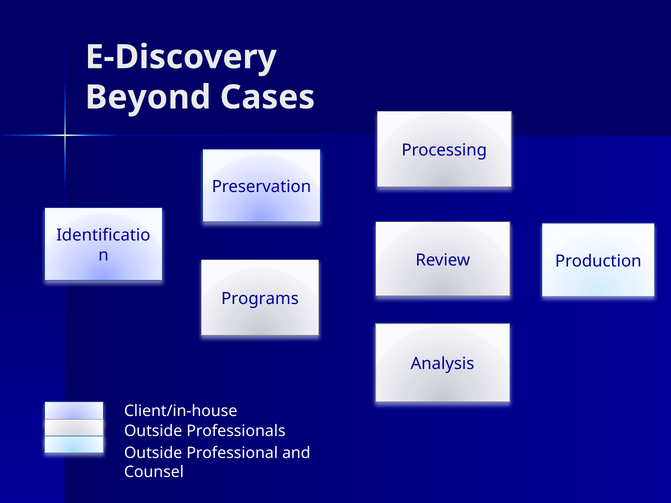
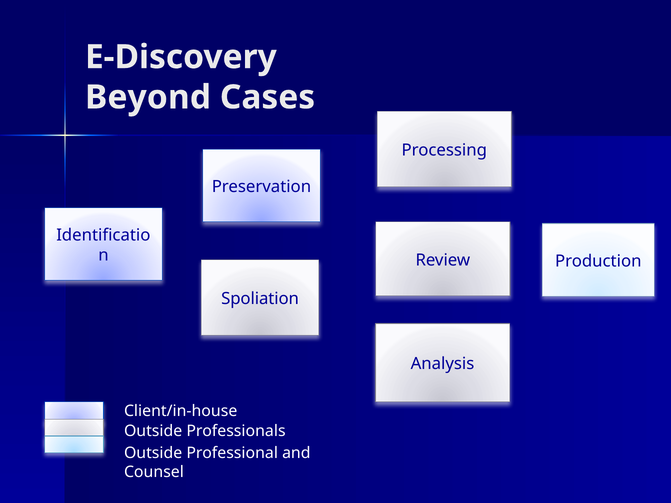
Programs: Programs -> Spoliation (260, 299)
